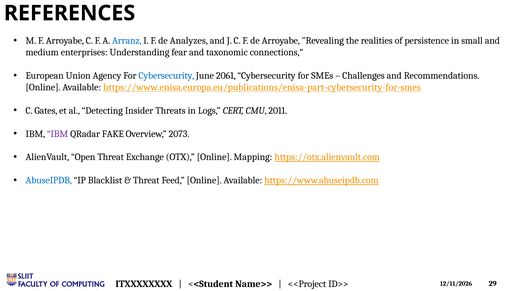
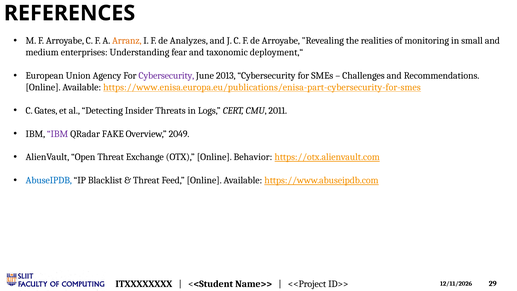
Arranz colour: blue -> orange (127, 41)
persistence: persistence -> monitoring (427, 41)
connections,“: connections,“ -> deployment,“ (277, 52)
Cybersecurity colour: blue -> purple (166, 76)
2061: 2061 -> 2013 (226, 76)
2073: 2073 -> 2049 (179, 134)
Mapping: Mapping -> Behavior (253, 157)
